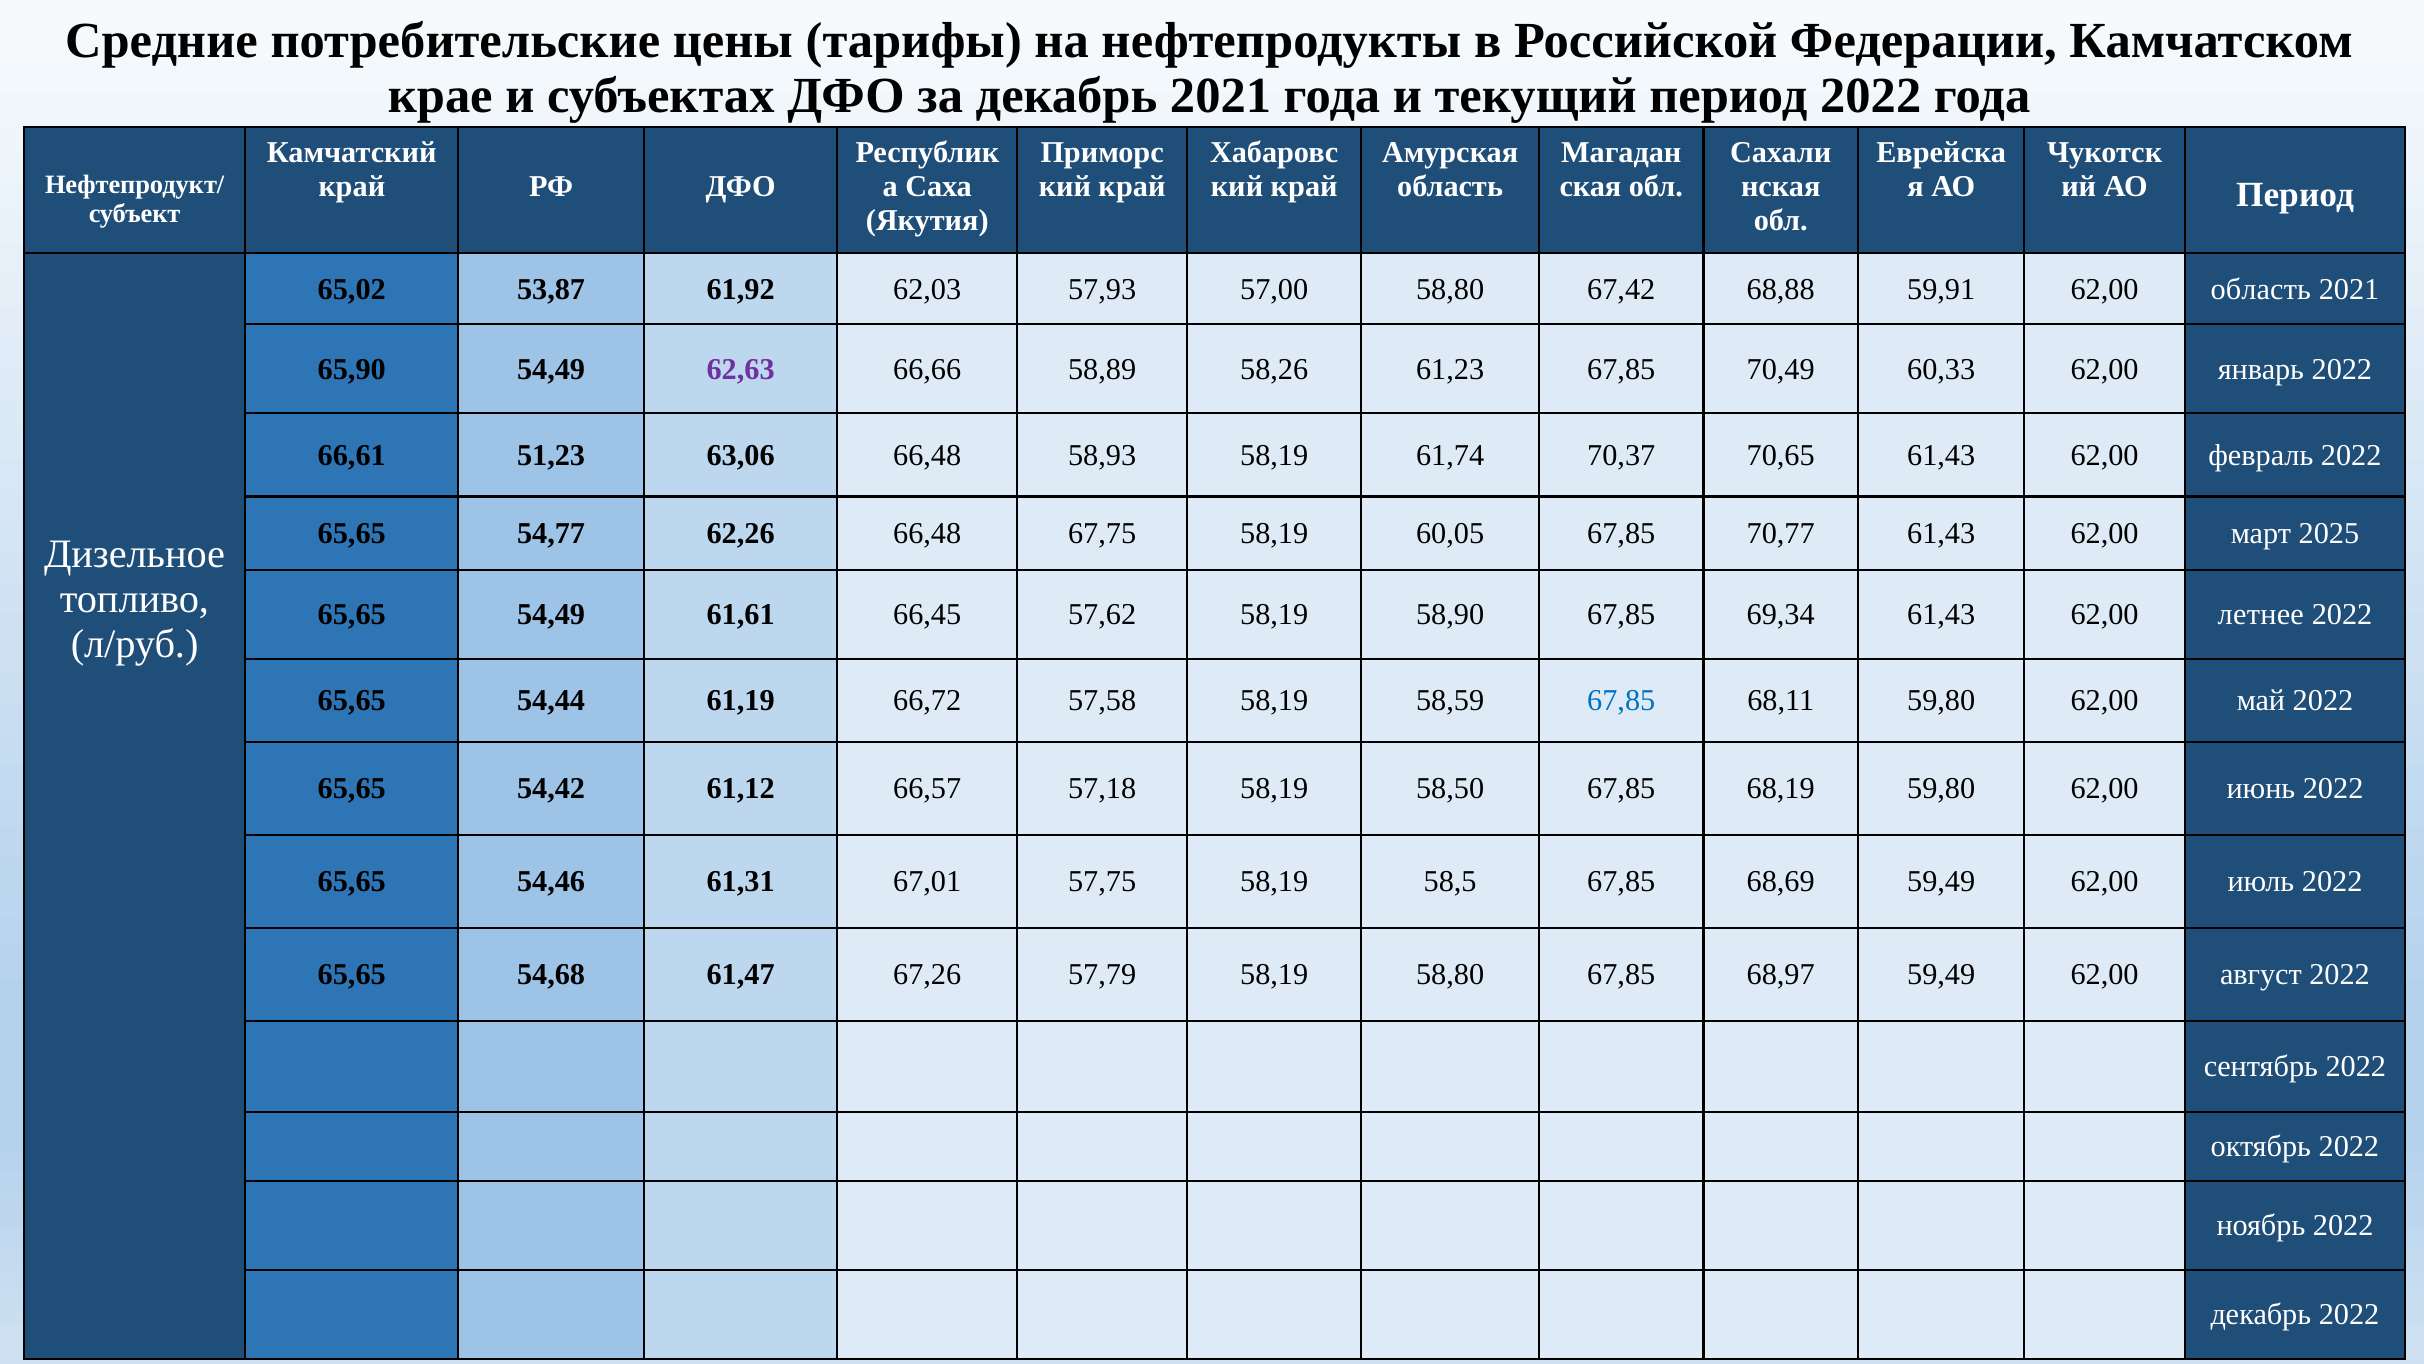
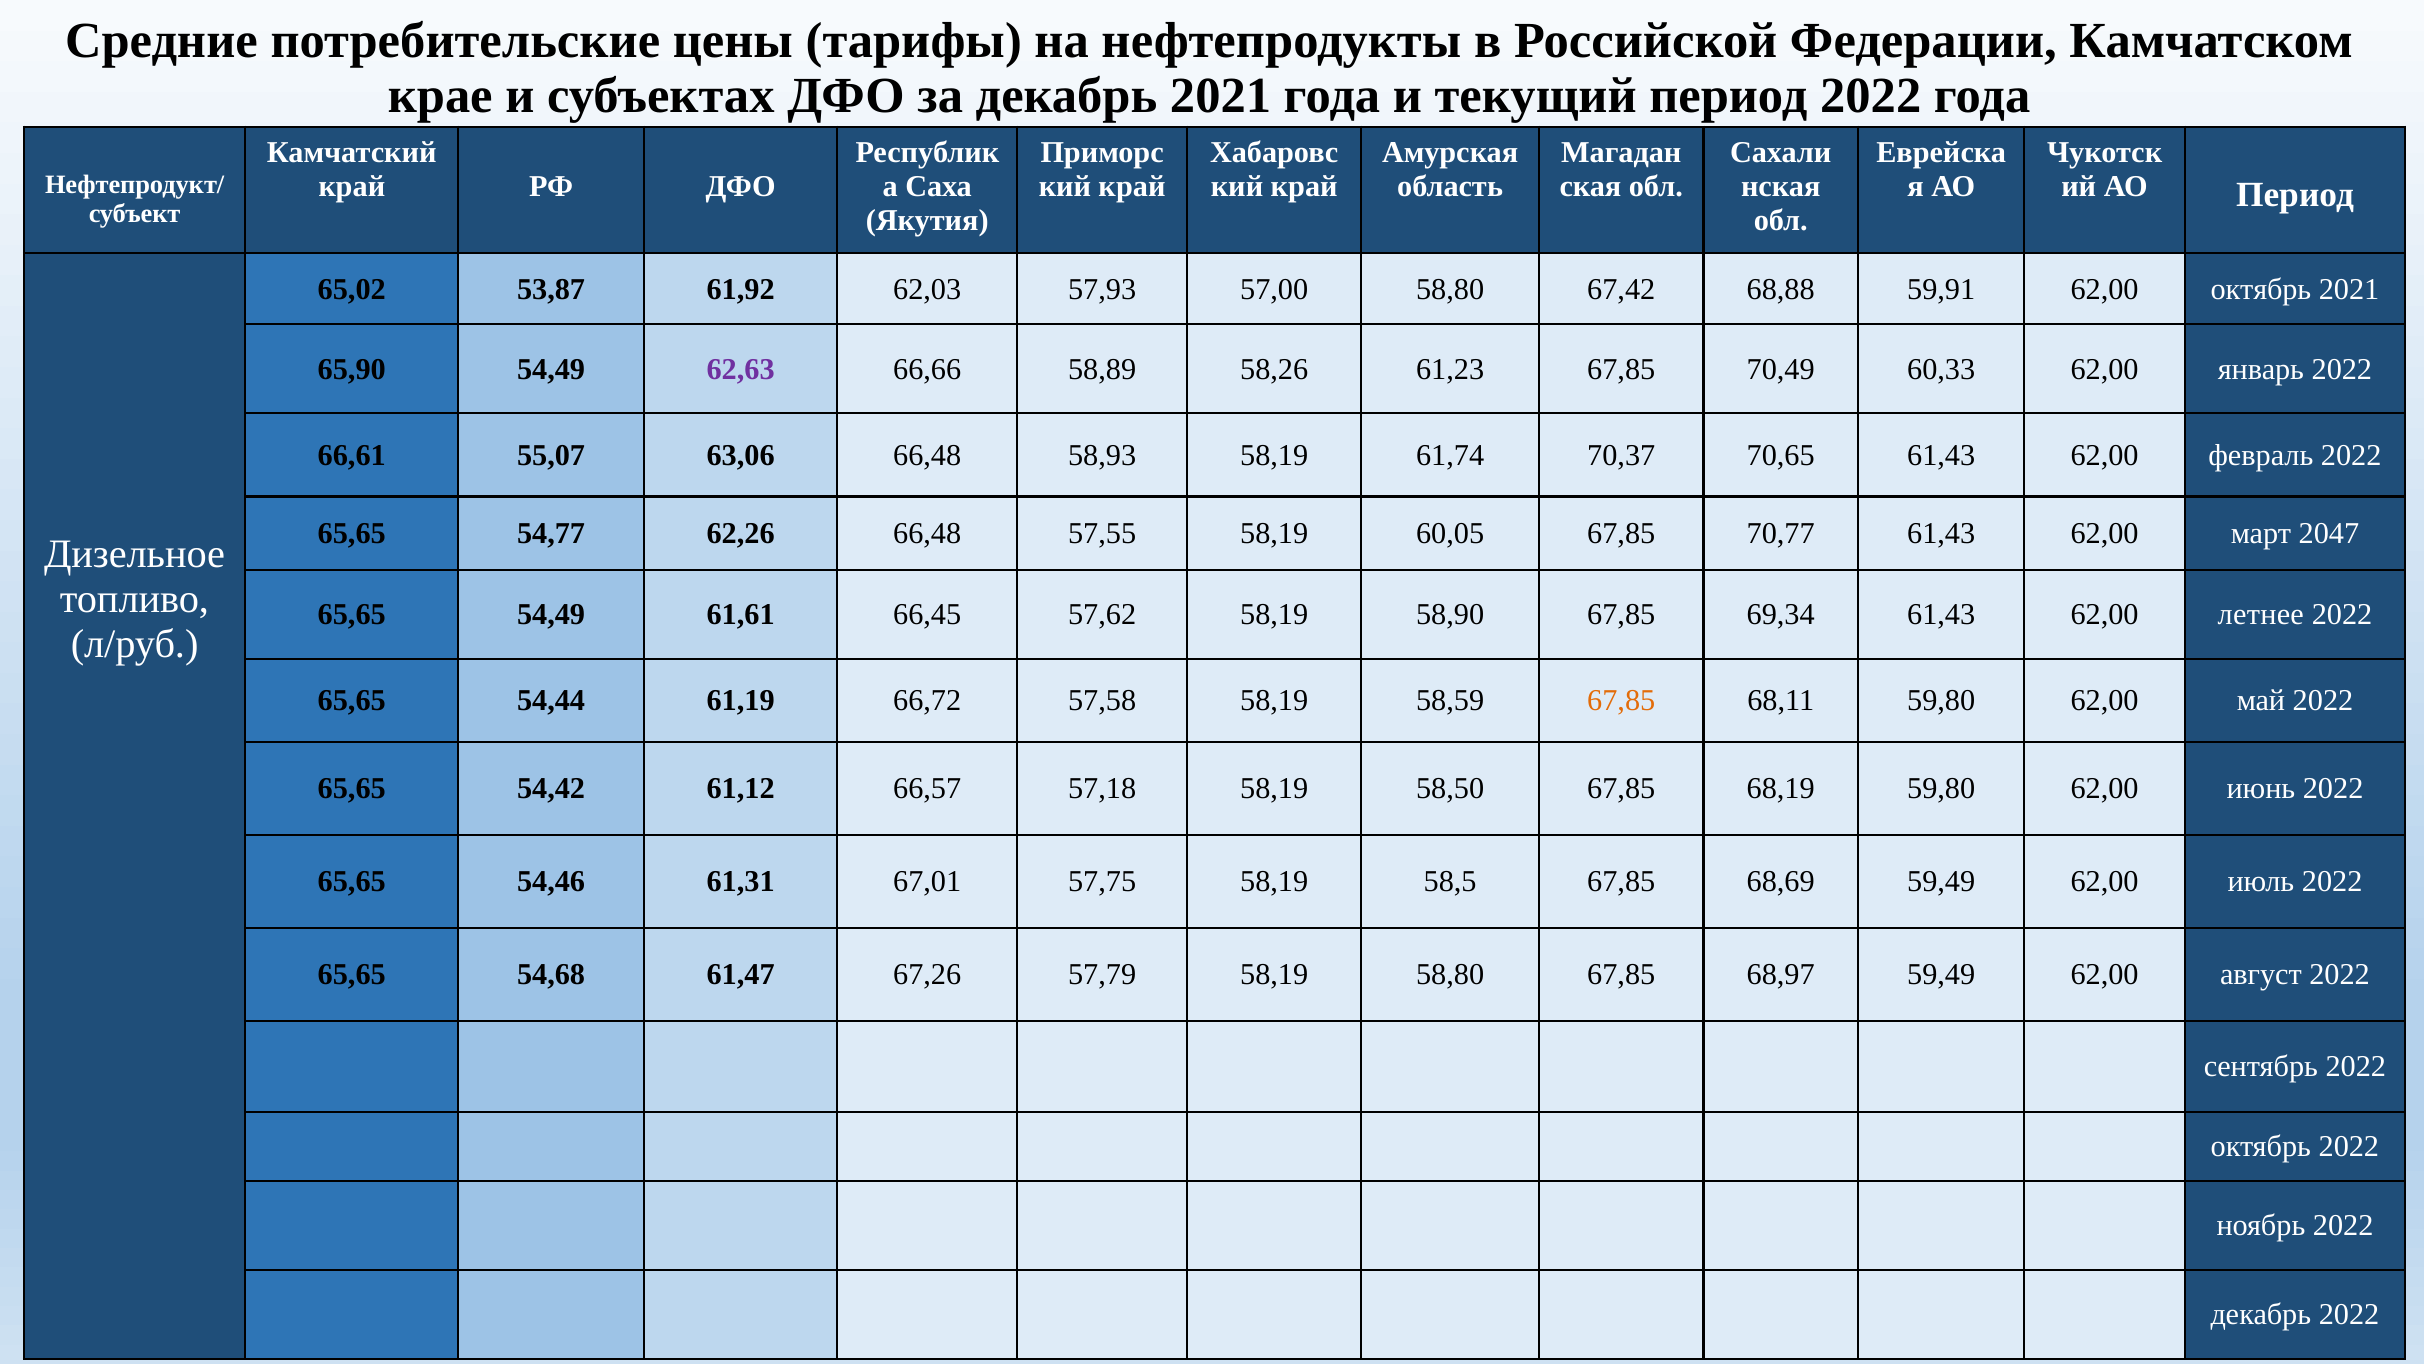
62,00 область: область -> октябрь (2261, 289)
51,23: 51,23 -> 55,07 (551, 455)
67,75: 67,75 -> 57,55 (1102, 533)
2025: 2025 -> 2047 (2329, 533)
67,85 colour: blue -> orange (1621, 700)
